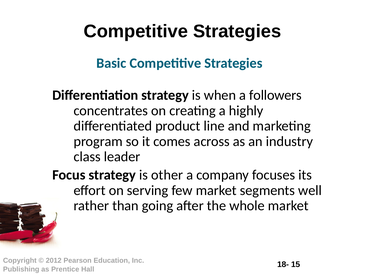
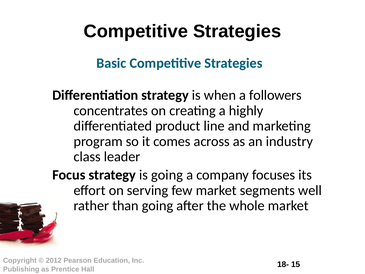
is other: other -> going (167, 175)
